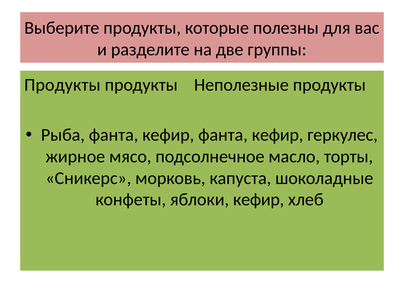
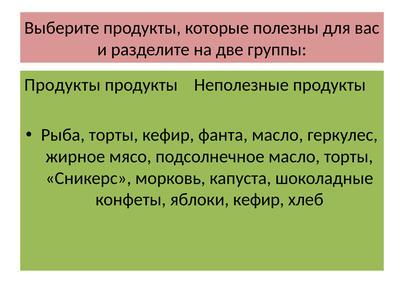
Рыба фанта: фанта -> торты (114, 135)
кефир фанта кефир: кефир -> масло (278, 135)
